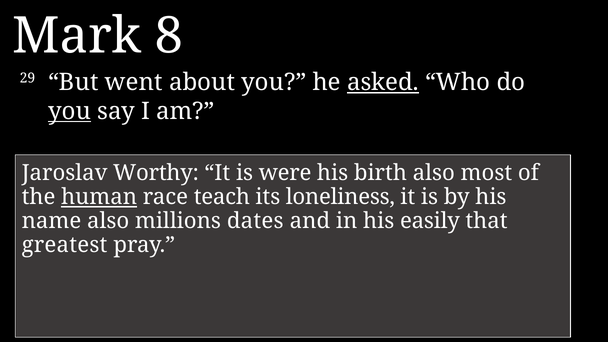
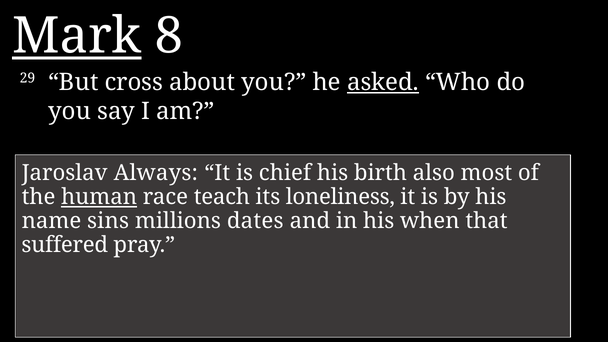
Mark underline: none -> present (77, 36)
went: went -> cross (134, 82)
you underline: present -> none (70, 111)
Worthy: Worthy -> Always (156, 173)
were: were -> chief (285, 173)
name also: also -> sins (108, 221)
easily: easily -> when (430, 221)
greatest: greatest -> suffered (65, 245)
